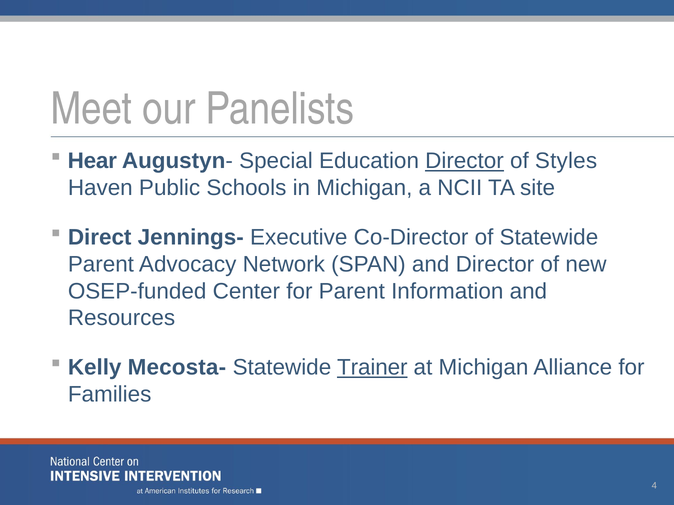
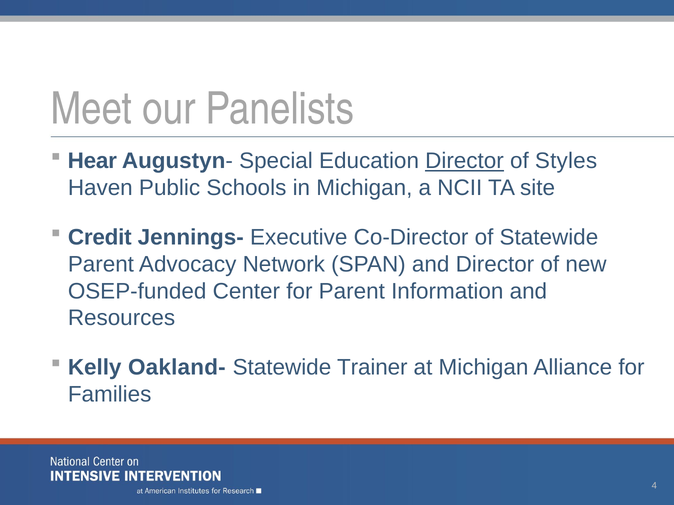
Direct: Direct -> Credit (100, 238)
Mecosta-: Mecosta- -> Oakland- (177, 368)
Trainer underline: present -> none (372, 368)
